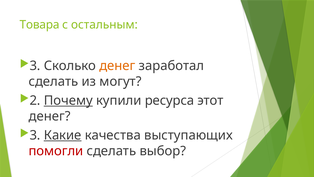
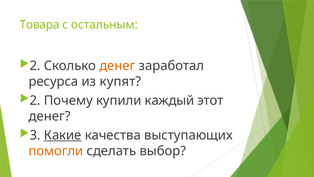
3: 3 -> 2 (35, 66)
сделать: сделать -> ресурса (53, 81)
могут: могут -> купят (120, 81)
Почему underline: present -> none (68, 100)
ресурса: ресурса -> каждый (169, 100)
помогли colour: red -> orange (56, 151)
